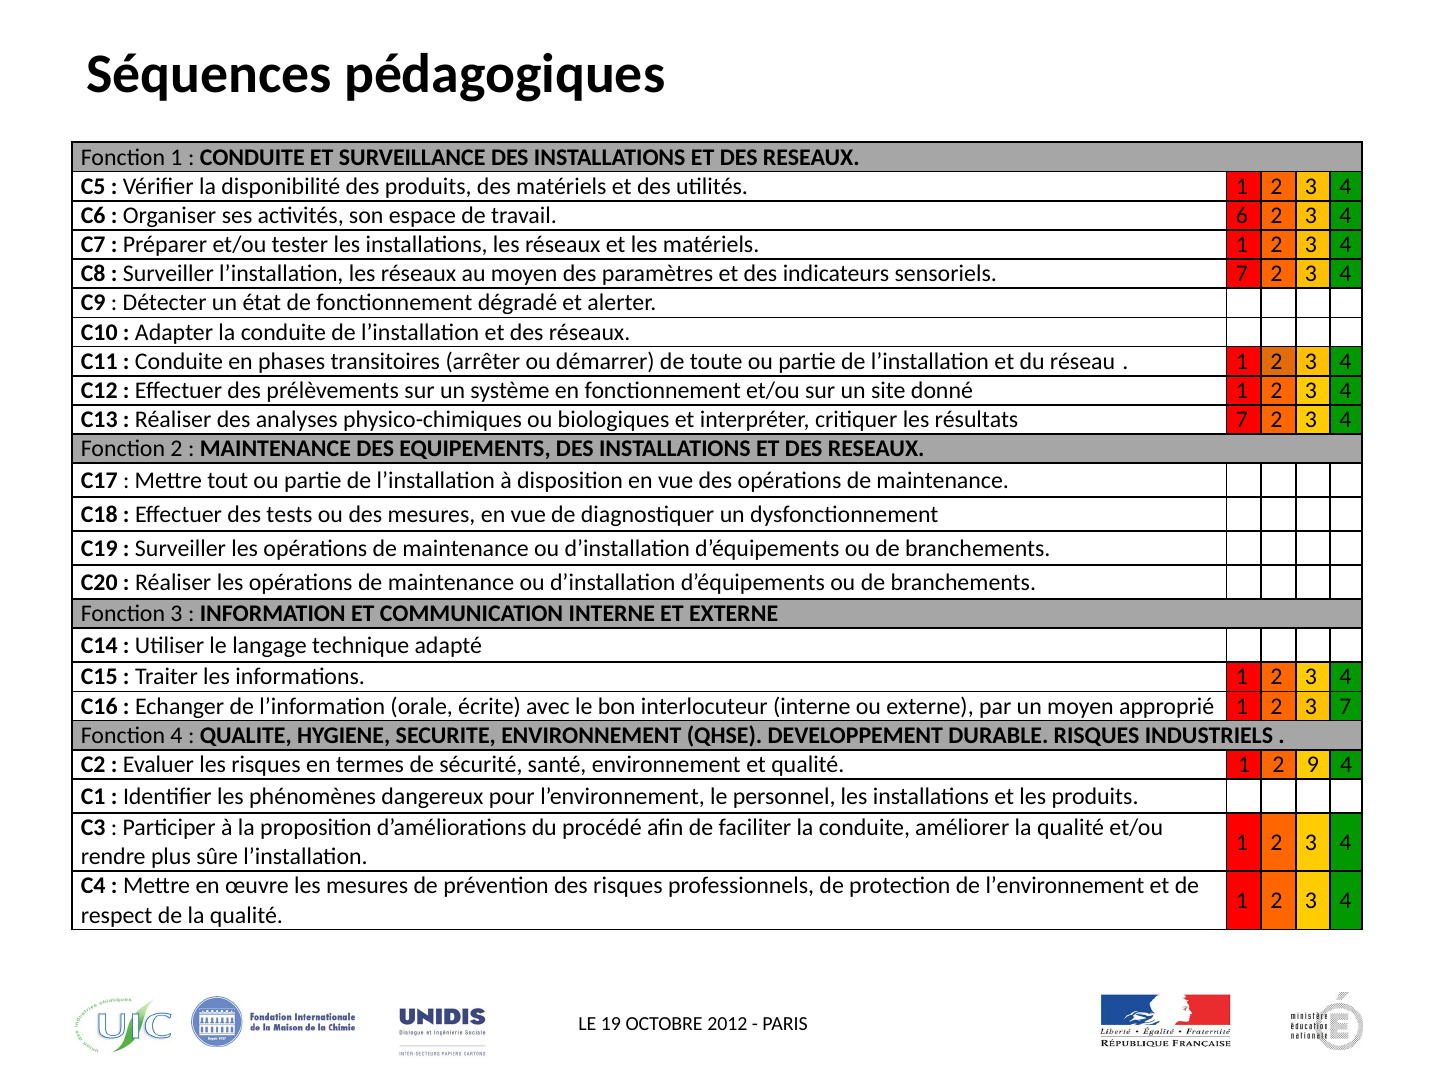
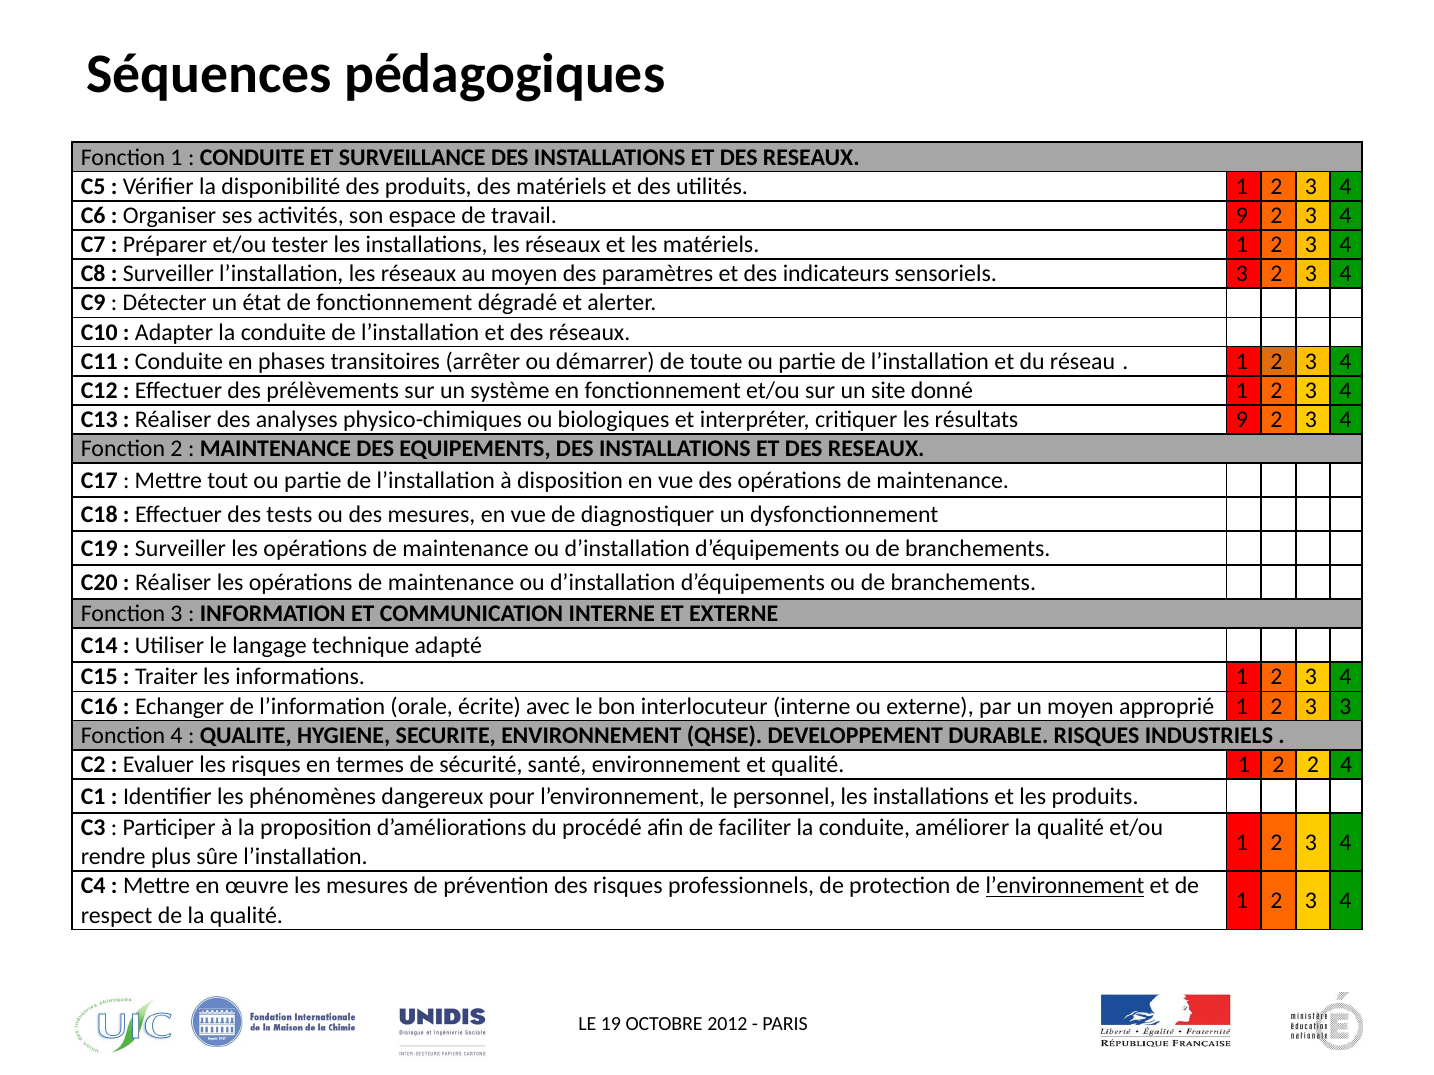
travail 6: 6 -> 9 (1242, 216)
sensoriels 7: 7 -> 3 (1242, 274)
résultats 7: 7 -> 9 (1242, 420)
3 7: 7 -> 3 (1345, 707)
2 9: 9 -> 2 (1313, 765)
l’environnement underline: none -> present (1065, 886)
